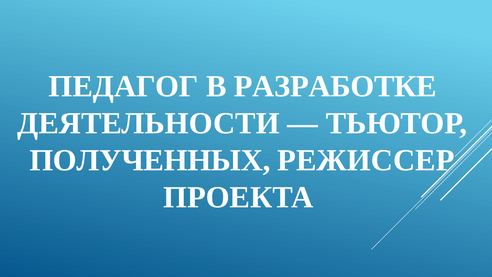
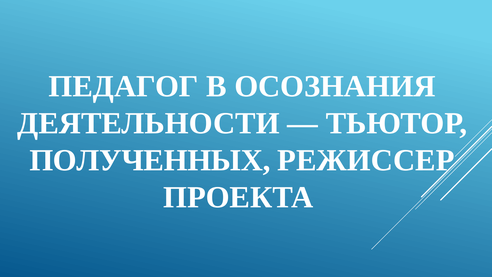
РАЗРАБОТКЕ: РАЗРАБОТКЕ -> ОСОЗНАНИЯ (335, 86)
